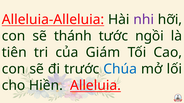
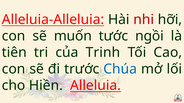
nhi colour: purple -> red (144, 20)
thánh: thánh -> muốn (73, 36)
Giám: Giám -> Trinh (103, 53)
